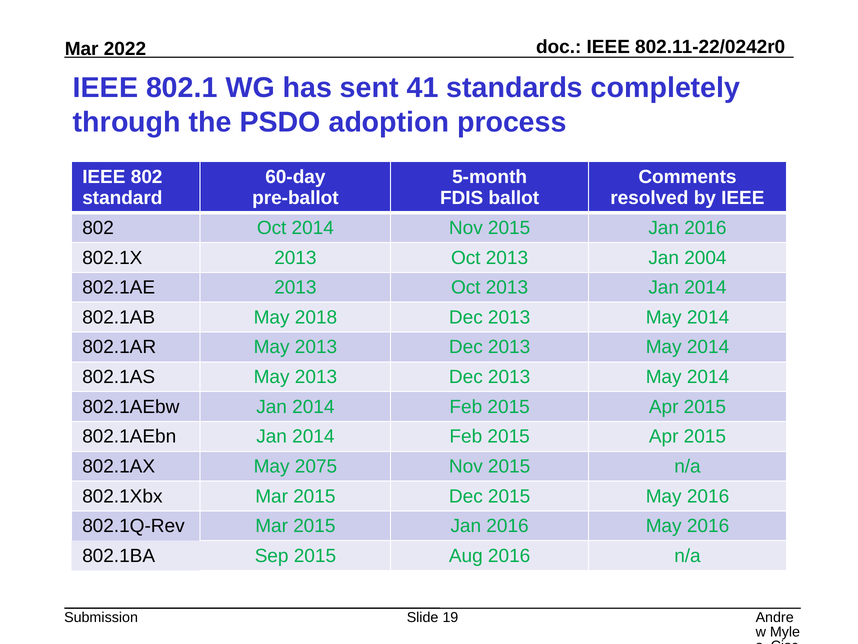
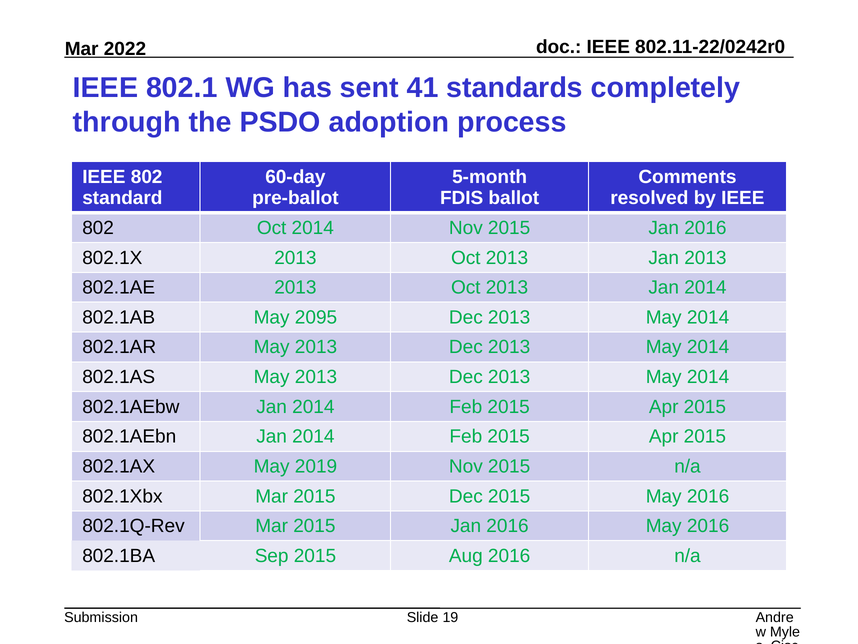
Jan 2004: 2004 -> 2013 (705, 258)
2018: 2018 -> 2095 (316, 317)
2075: 2075 -> 2019 (316, 466)
